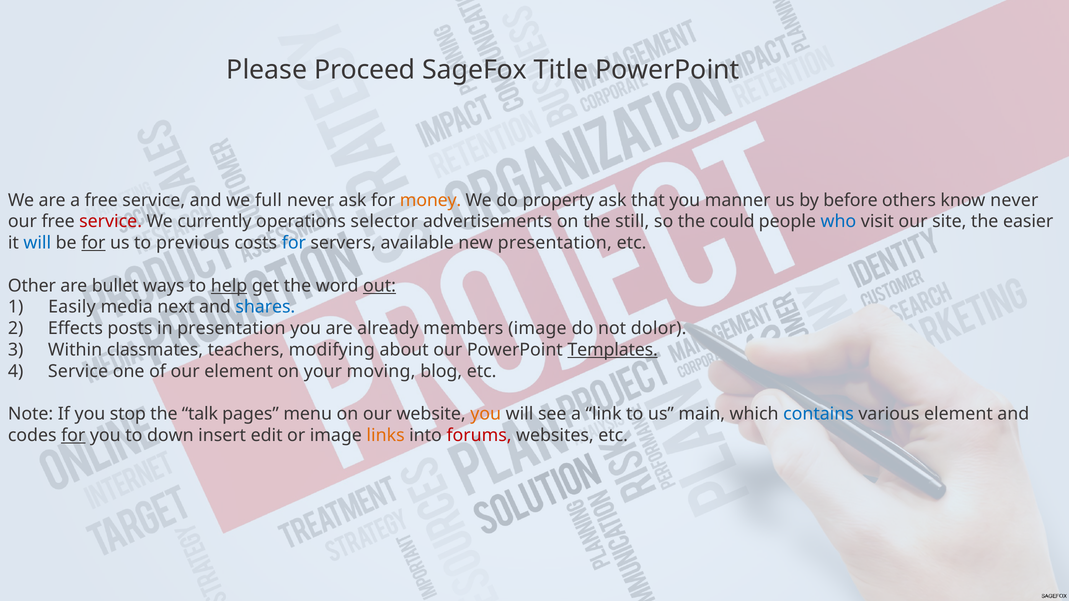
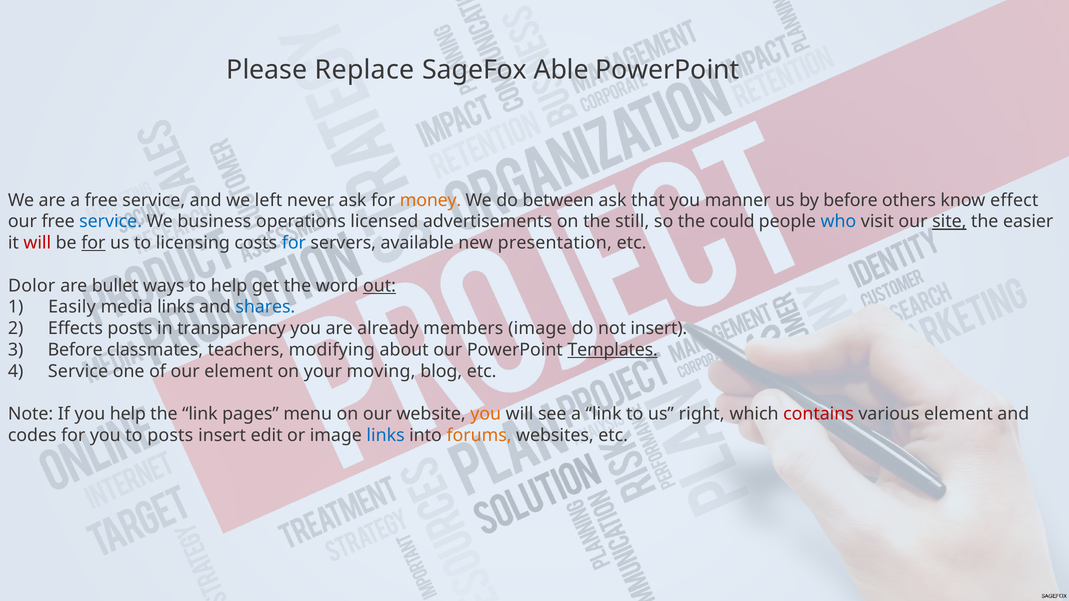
Proceed: Proceed -> Replace (365, 70)
Title: Title -> Able (561, 70)
full: full -> left (268, 200)
property: property -> between (558, 200)
know never: never -> effect (1014, 200)
service colour: red -> blue (111, 222)
currently: currently -> business (214, 222)
selector: selector -> licensed (384, 222)
site underline: none -> present (949, 222)
will colour: blue -> red (37, 243)
previous: previous -> licensing (193, 243)
Other: Other -> Dolor (32, 286)
help underline: present -> none (229, 286)
media next: next -> links (176, 307)
in presentation: presentation -> transparency (231, 329)
not dolor: dolor -> insert (659, 329)
Within: Within -> Before (75, 350)
you stop: stop -> help (128, 414)
the talk: talk -> link (200, 414)
main: main -> right (702, 414)
contains colour: blue -> red (818, 414)
for underline: present -> none (73, 435)
to down: down -> posts (170, 435)
links colour: orange -> blue (386, 435)
forums colour: red -> orange (479, 435)
